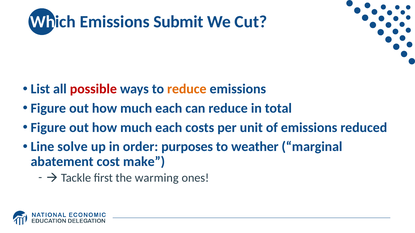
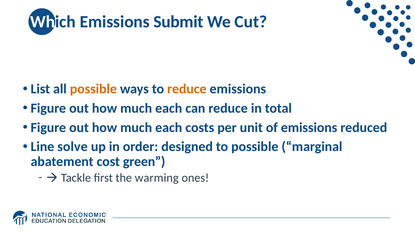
possible colour: red -> orange (93, 89)
purposes: purposes -> designed (187, 147)
to weather: weather -> possible (255, 147)
make: make -> green (144, 162)
